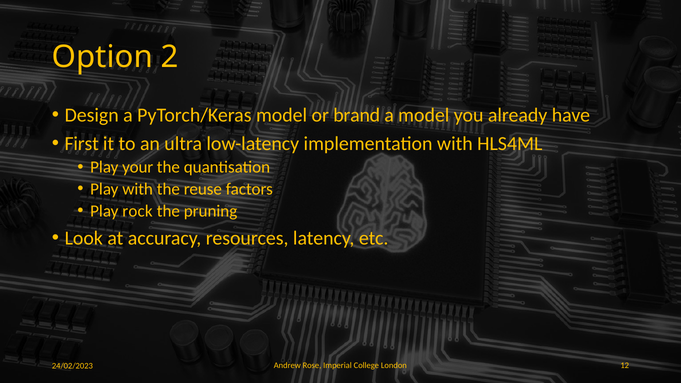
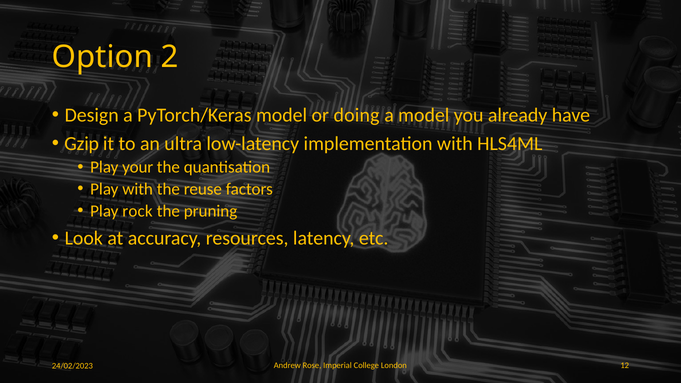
brand: brand -> doing (357, 115)
First: First -> Gzip (82, 144)
